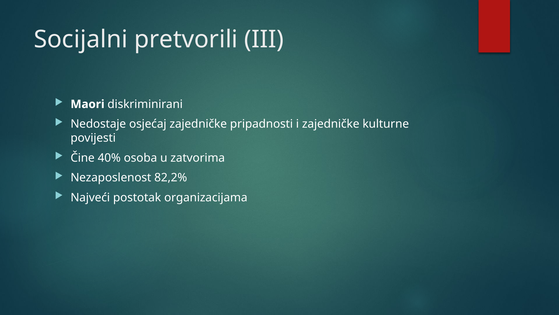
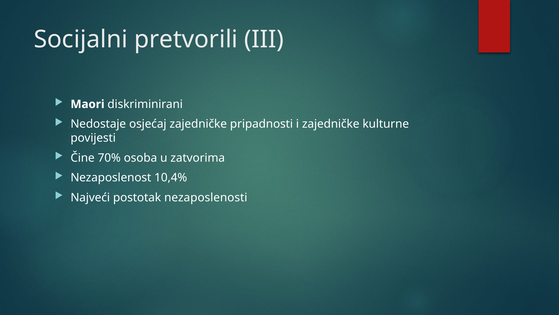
40%: 40% -> 70% (109, 158)
82,2%: 82,2% -> 10,4% (171, 177)
organizacijama: organizacijama -> nezaposlenosti (206, 197)
